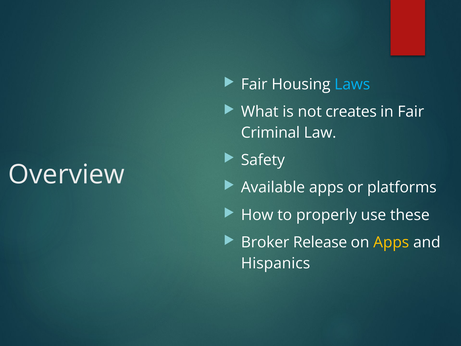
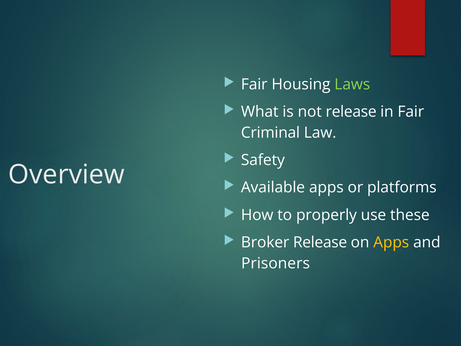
Laws colour: light blue -> light green (352, 84)
not creates: creates -> release (351, 112)
Hispanics: Hispanics -> Prisoners (276, 263)
